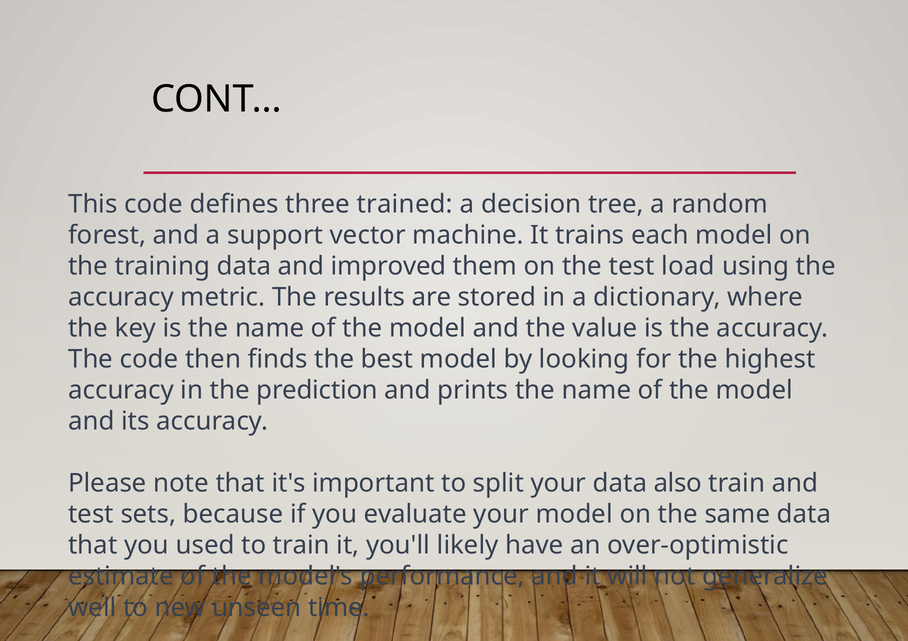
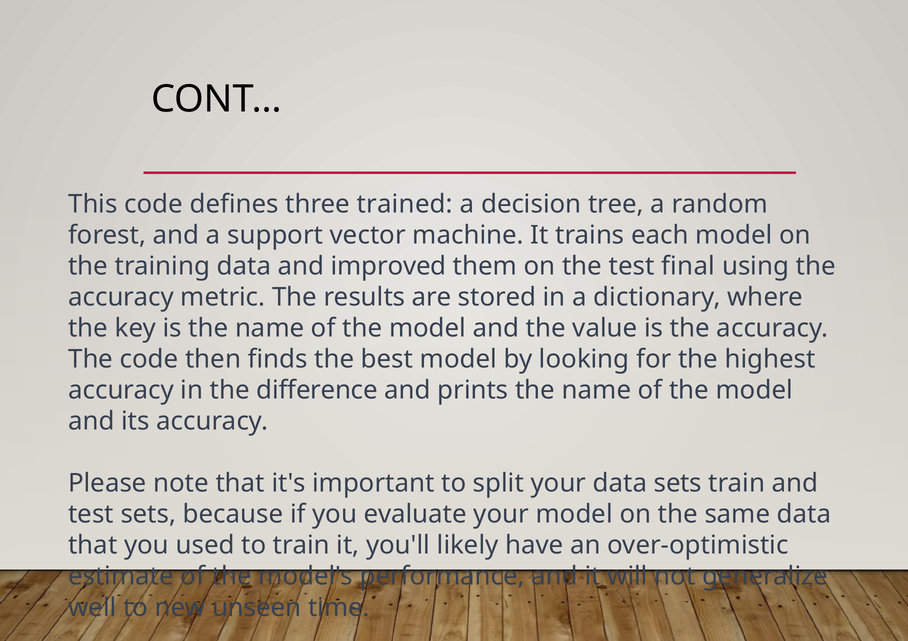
load: load -> final (688, 266)
prediction: prediction -> difference (317, 391)
data also: also -> sets (678, 484)
